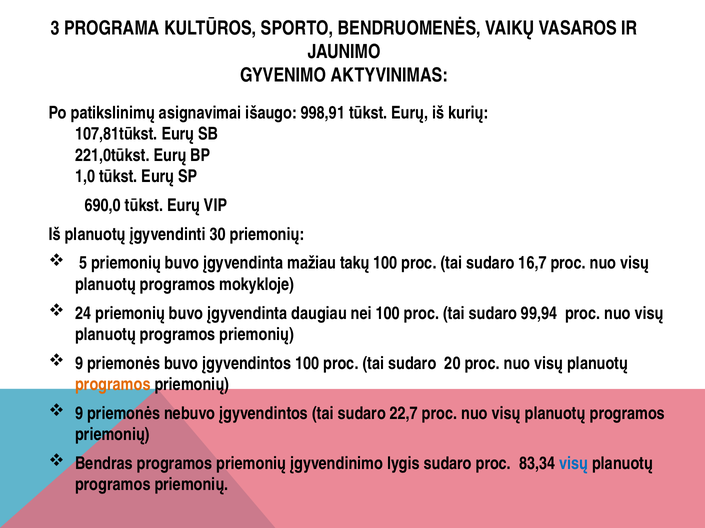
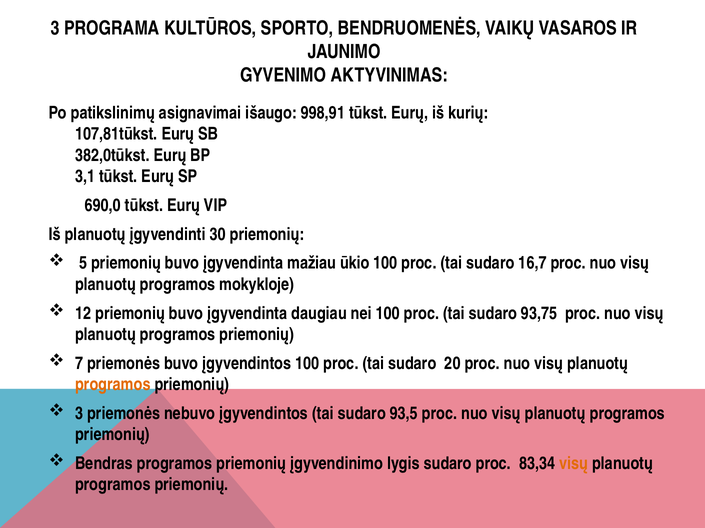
221,0tūkst: 221,0tūkst -> 382,0tūkst (112, 155)
1,0: 1,0 -> 3,1 (85, 177)
takų: takų -> ūkio (355, 264)
24: 24 -> 12 (83, 314)
99,94: 99,94 -> 93,75 (539, 314)
9: 9 -> 7 (79, 364)
9: 9 -> 3 (79, 414)
22,7: 22,7 -> 93,5 (404, 414)
visų colour: blue -> orange (574, 464)
